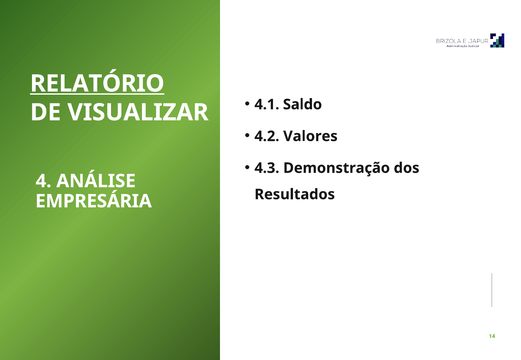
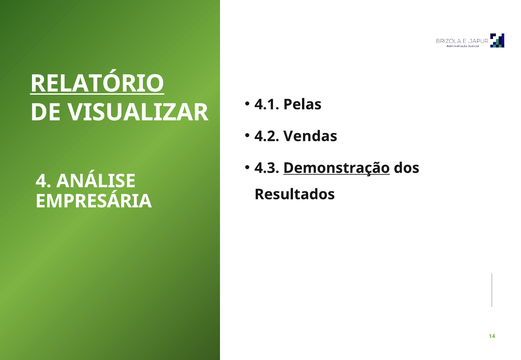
Saldo: Saldo -> Pelas (302, 105)
Valores: Valores -> Vendas (310, 137)
Demonstração underline: none -> present (337, 168)
